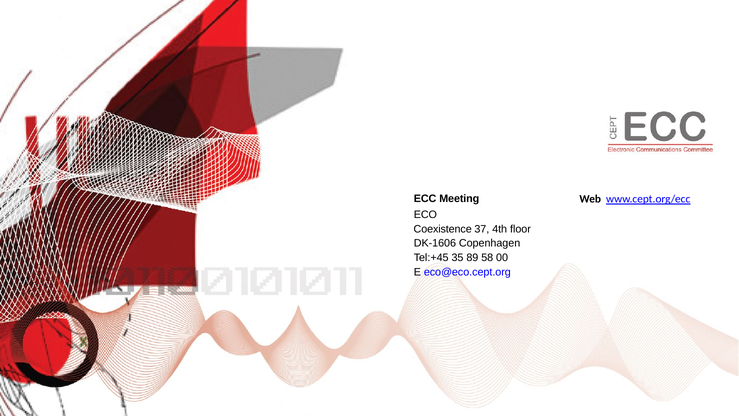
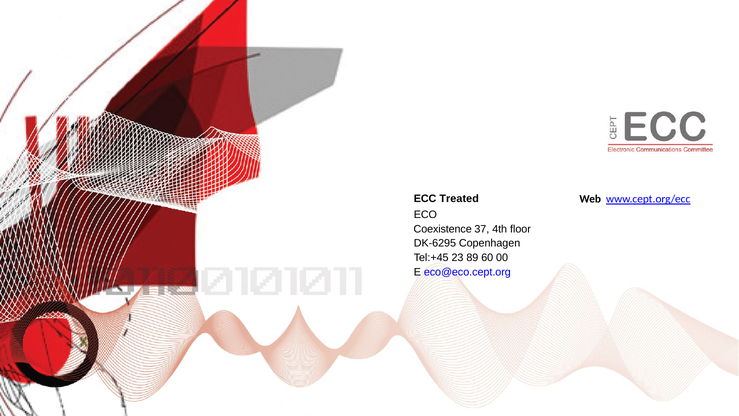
Meeting: Meeting -> Treated (459, 198)
DK-1606: DK-1606 -> DK-6295 (435, 243)
35: 35 -> 23 (458, 258)
58: 58 -> 60 (487, 258)
